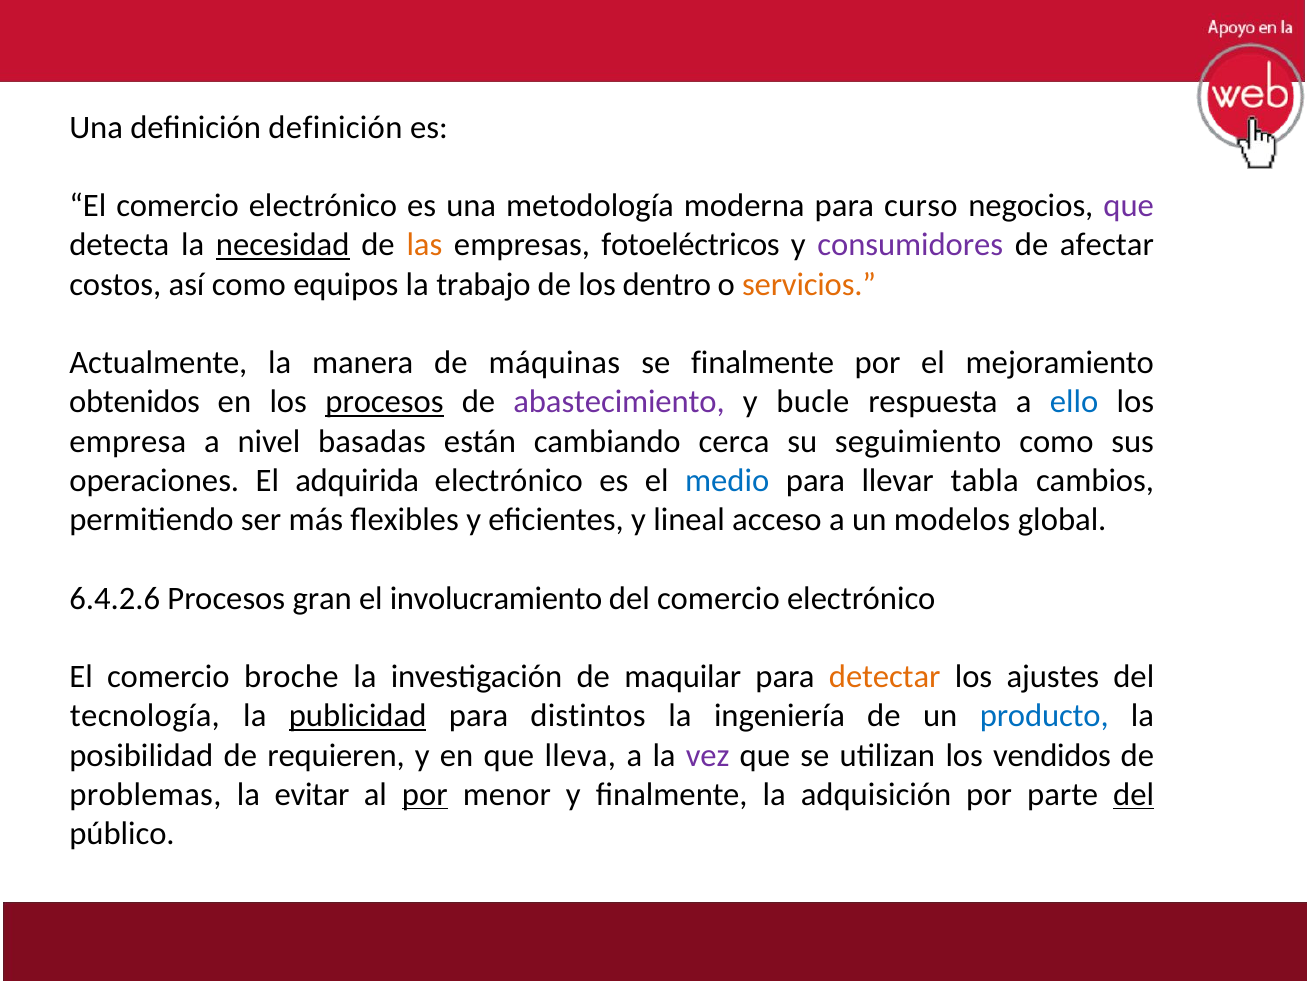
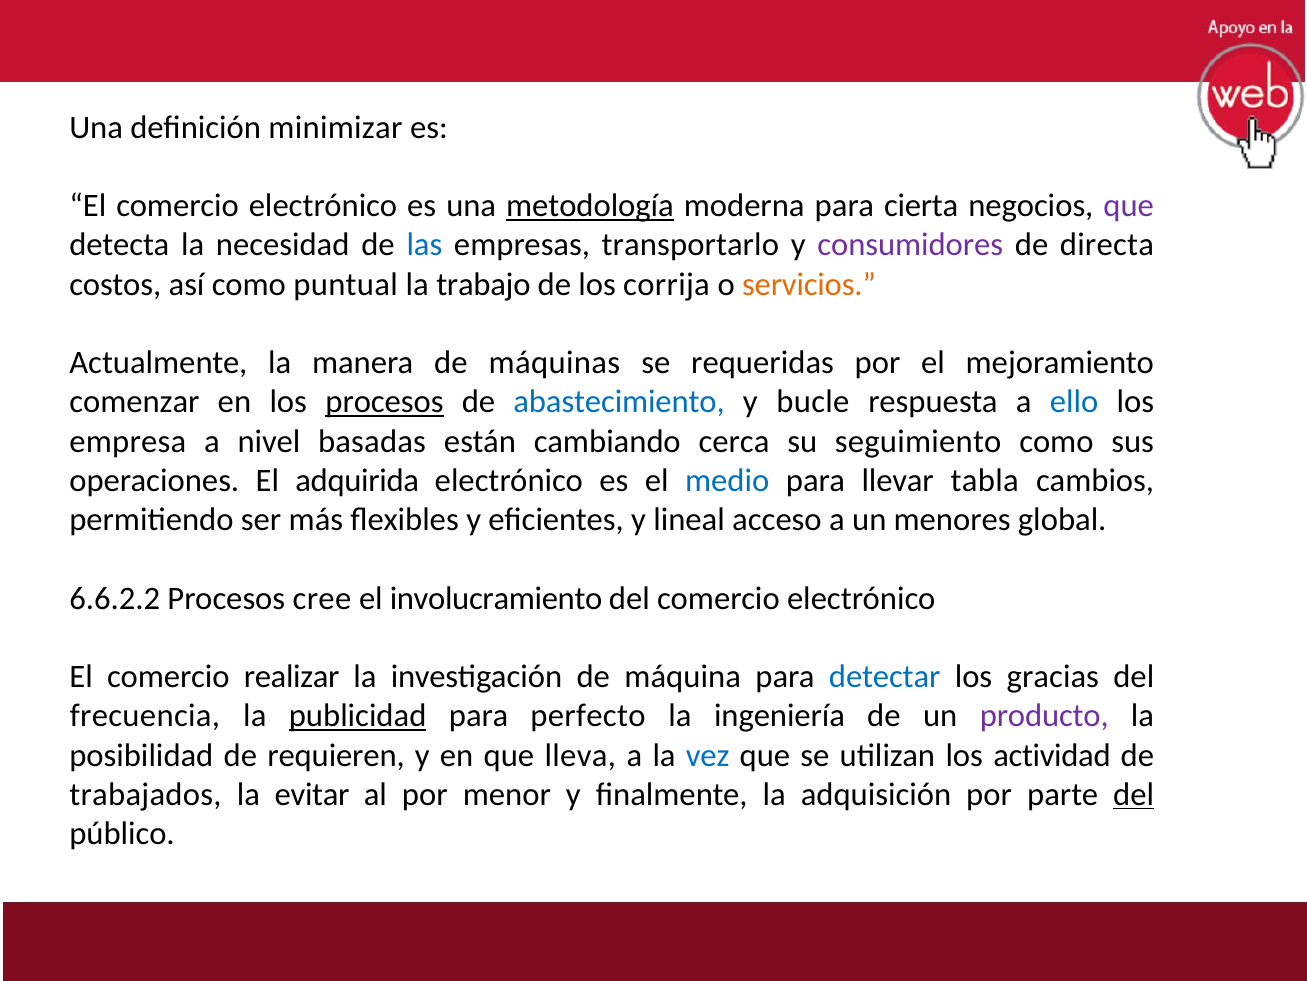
definición definición: definición -> minimizar (335, 127)
metodología underline: none -> present (590, 206)
curso: curso -> cierta (921, 206)
necesidad underline: present -> none (283, 245)
las colour: orange -> blue (424, 245)
fotoeléctricos: fotoeléctricos -> transportarlo (690, 245)
afectar: afectar -> directa (1107, 245)
equipos: equipos -> puntual (346, 284)
dentro: dentro -> corrija (667, 284)
se finalmente: finalmente -> requeridas (763, 363)
obtenidos: obtenidos -> comenzar (134, 402)
abastecimiento colour: purple -> blue (619, 402)
modelos: modelos -> menores (952, 519)
6.4.2.6: 6.4.2.6 -> 6.6.2.2 (115, 598)
gran: gran -> cree (322, 598)
broche: broche -> realizar (292, 676)
maquilar: maquilar -> máquina (683, 676)
detectar colour: orange -> blue (885, 676)
ajustes: ajustes -> gracias (1053, 676)
tecnología: tecnología -> frecuencia (145, 715)
distintos: distintos -> perfecto (588, 715)
producto colour: blue -> purple (1044, 715)
vez colour: purple -> blue (708, 755)
vendidos: vendidos -> actividad (1052, 755)
problemas: problemas -> trabajados (145, 794)
por underline: present -> none (425, 794)
